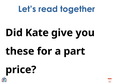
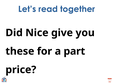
Kate: Kate -> Nice (37, 33)
